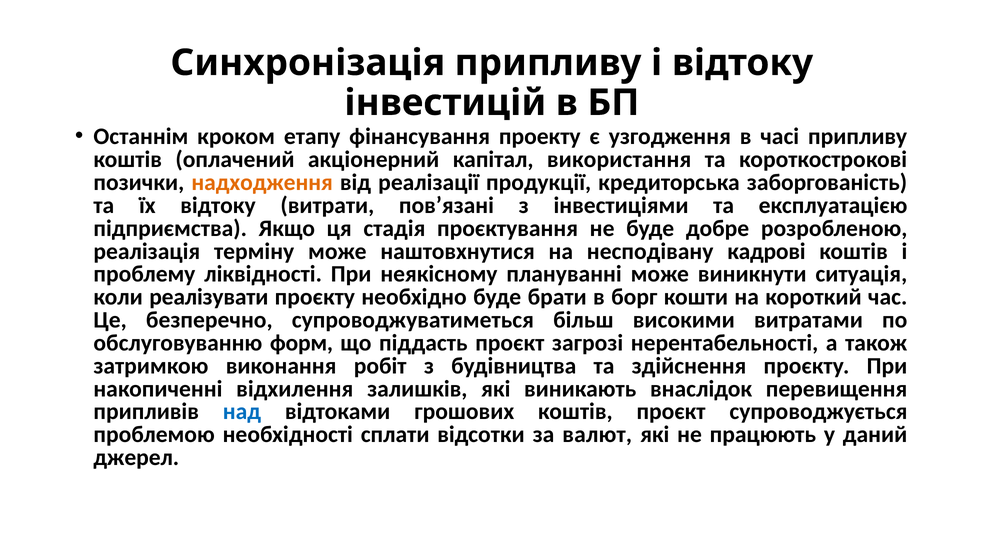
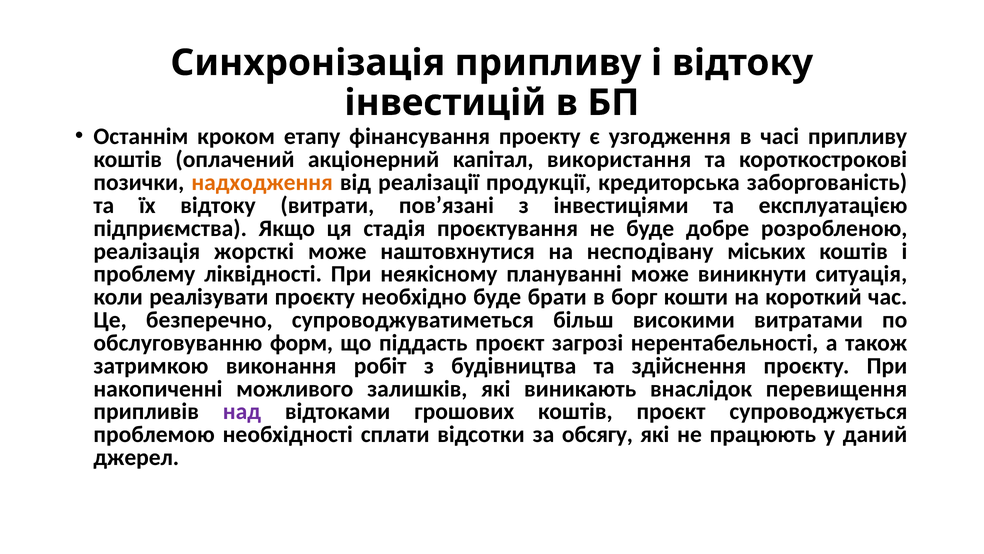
терміну: терміну -> жорсткі (254, 251)
кадрові: кадрові -> міських (766, 251)
відхилення: відхилення -> можливого (295, 388)
над colour: blue -> purple (242, 411)
валют: валют -> обсягу (597, 434)
